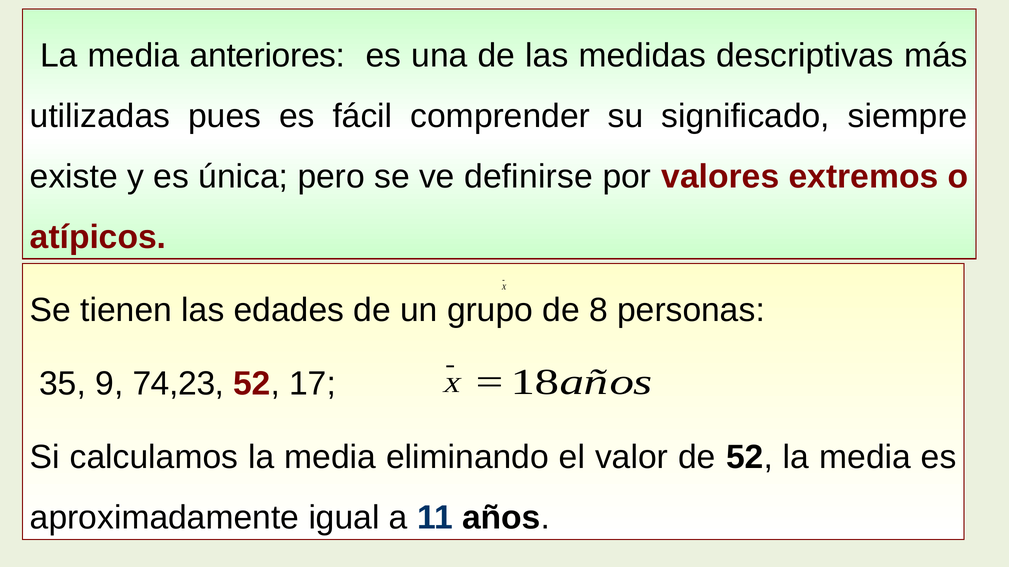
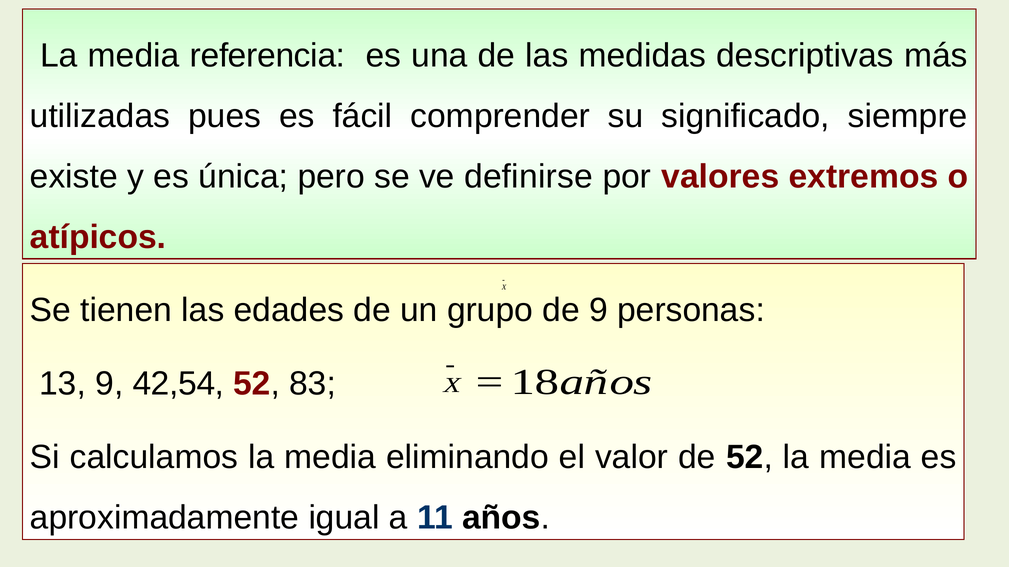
anteriores: anteriores -> referencia (268, 56)
de 8: 8 -> 9 (598, 310)
35: 35 -> 13 (63, 384)
74,23: 74,23 -> 42,54 (178, 384)
17: 17 -> 83 (313, 384)
